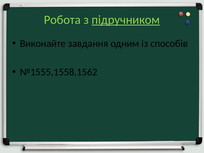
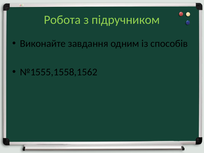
підручником underline: present -> none (126, 20)
